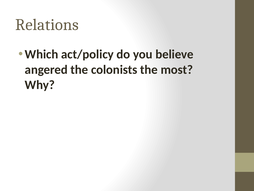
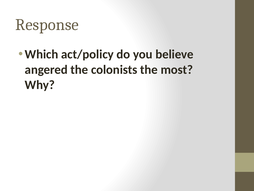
Relations: Relations -> Response (47, 25)
